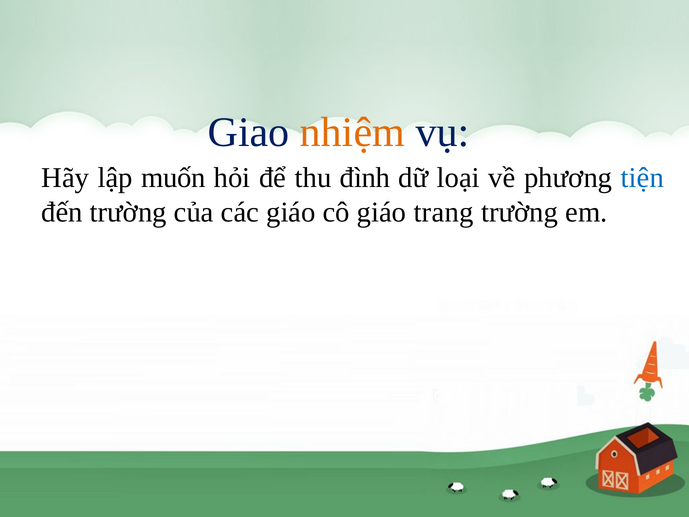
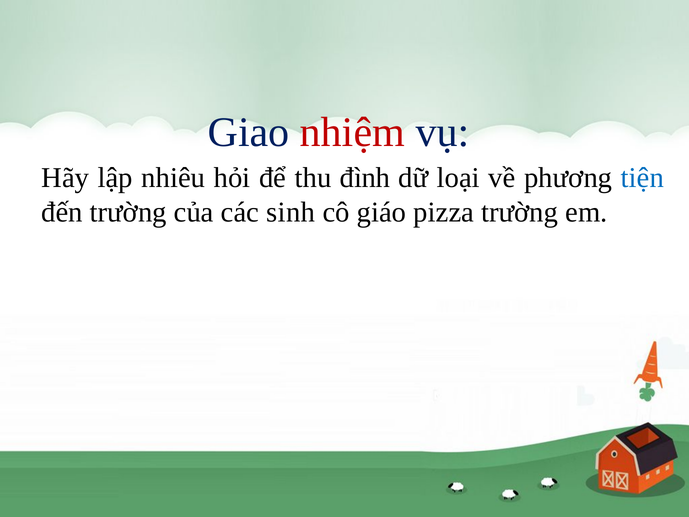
nhiệm colour: orange -> red (352, 132)
muốn: muốn -> nhiêu (173, 178)
các giáo: giáo -> sinh (291, 212)
trang: trang -> pizza (444, 212)
